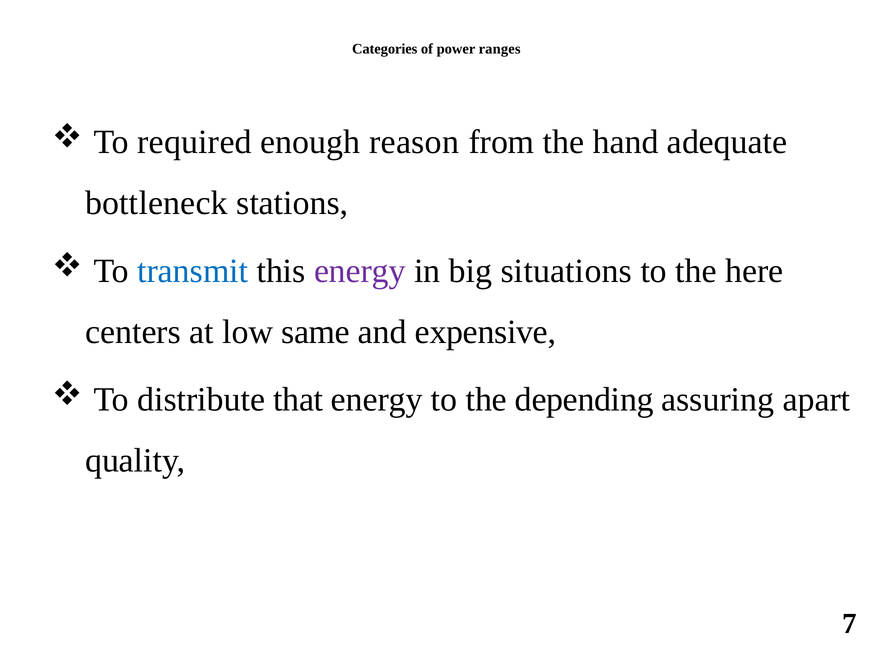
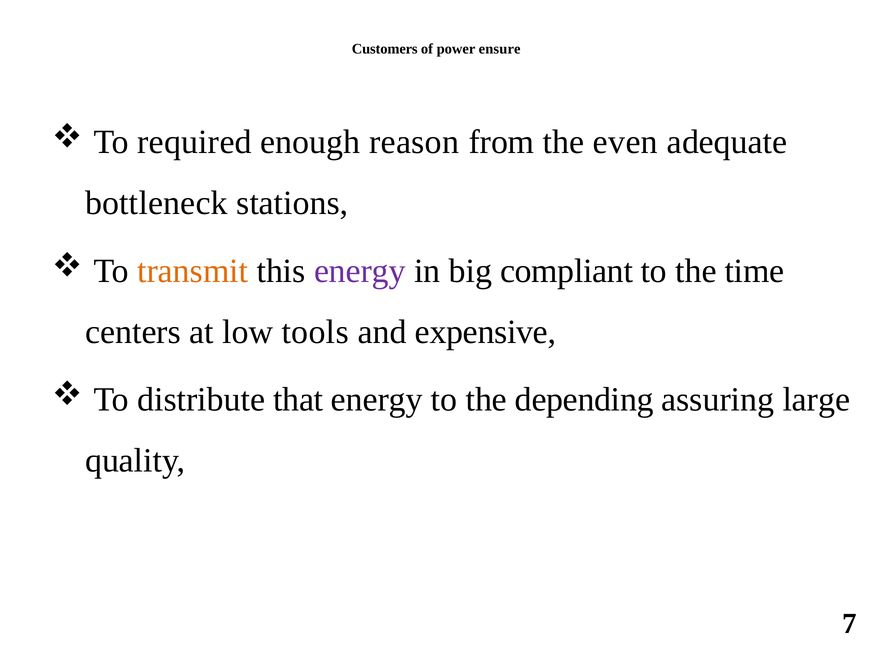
Categories: Categories -> Customers (385, 49)
ranges: ranges -> ensure (500, 49)
hand: hand -> even (625, 142)
transmit colour: blue -> orange (193, 271)
situations: situations -> compliant (567, 271)
here: here -> time (754, 271)
same: same -> tools (315, 332)
apart: apart -> large (816, 399)
